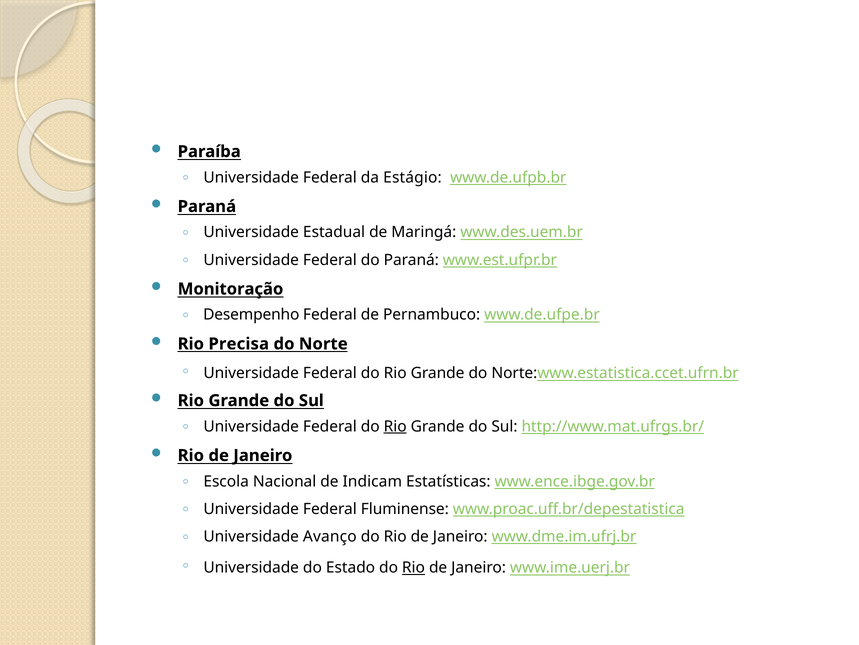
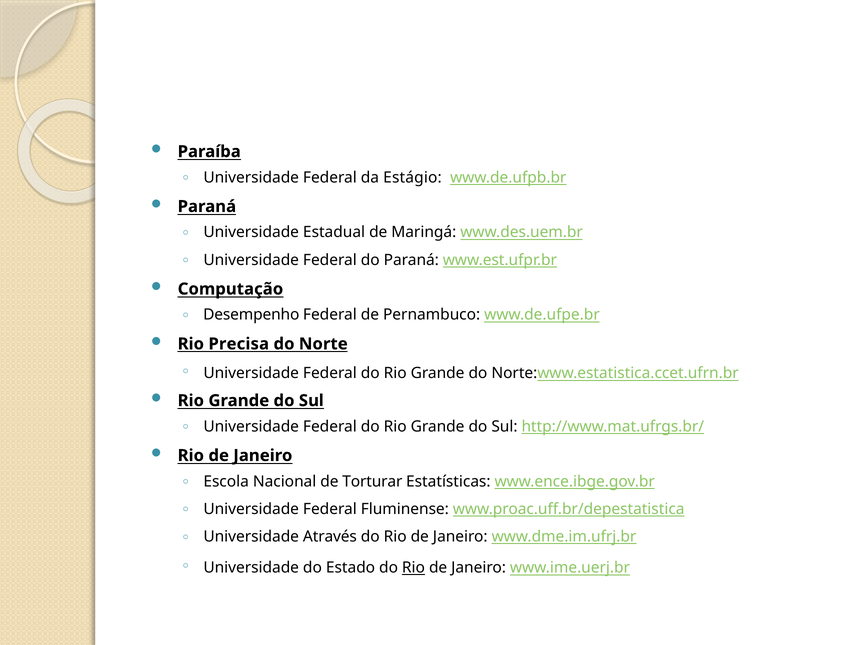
Monitoração: Monitoração -> Computação (230, 289)
Rio underline: present -> none (395, 426)
Indicam: Indicam -> Torturar (372, 481)
Avanço: Avanço -> Através (330, 536)
